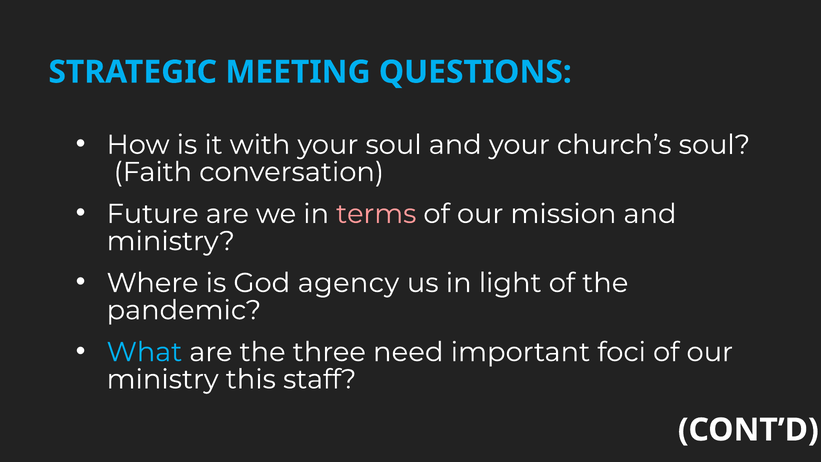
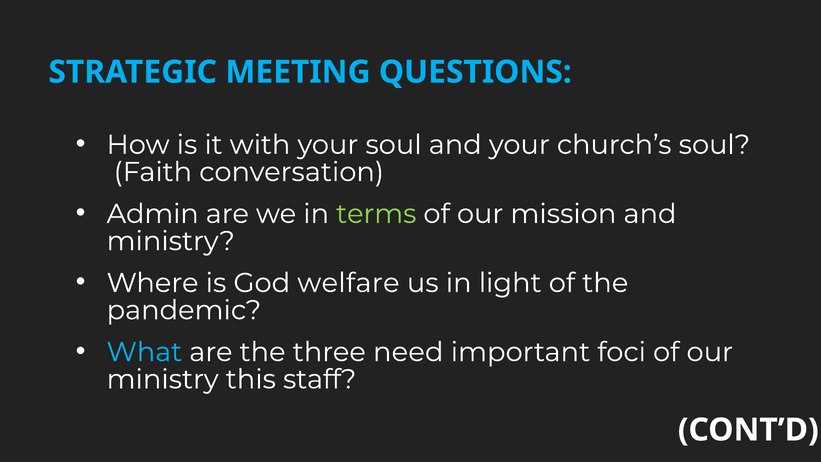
Future: Future -> Admin (153, 214)
terms colour: pink -> light green (376, 214)
agency: agency -> welfare (348, 283)
